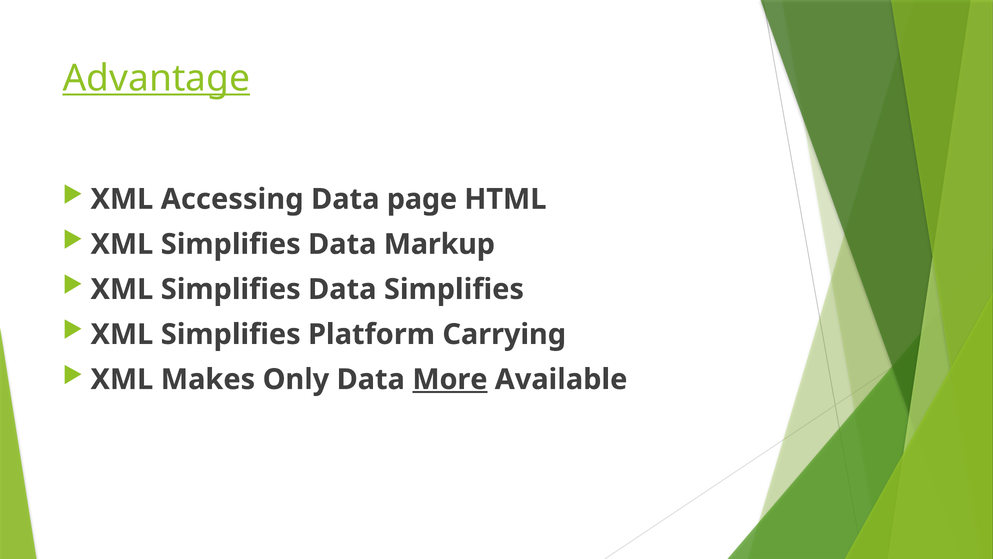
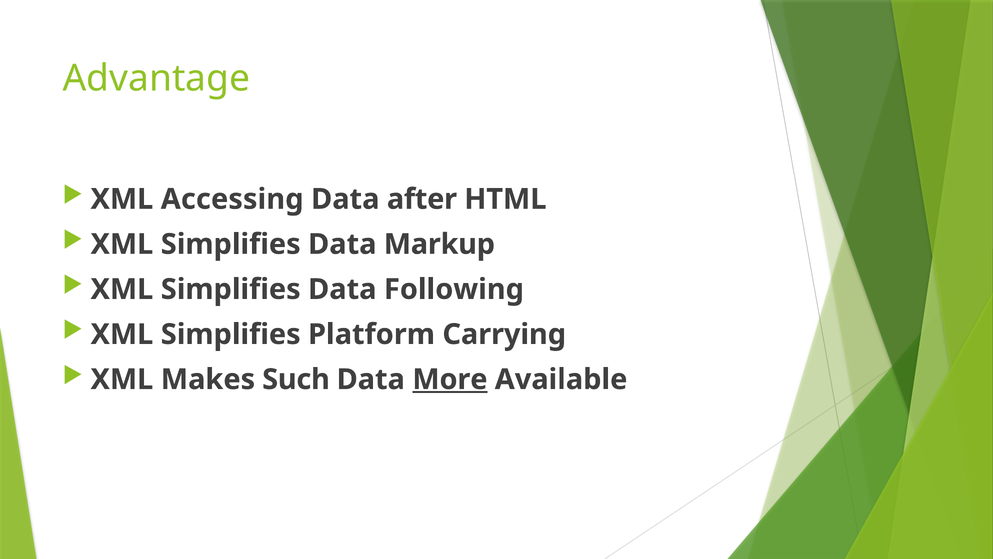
Advantage underline: present -> none (156, 78)
page: page -> after (422, 199)
Data Simplifies: Simplifies -> Following (454, 289)
Only: Only -> Such (296, 379)
